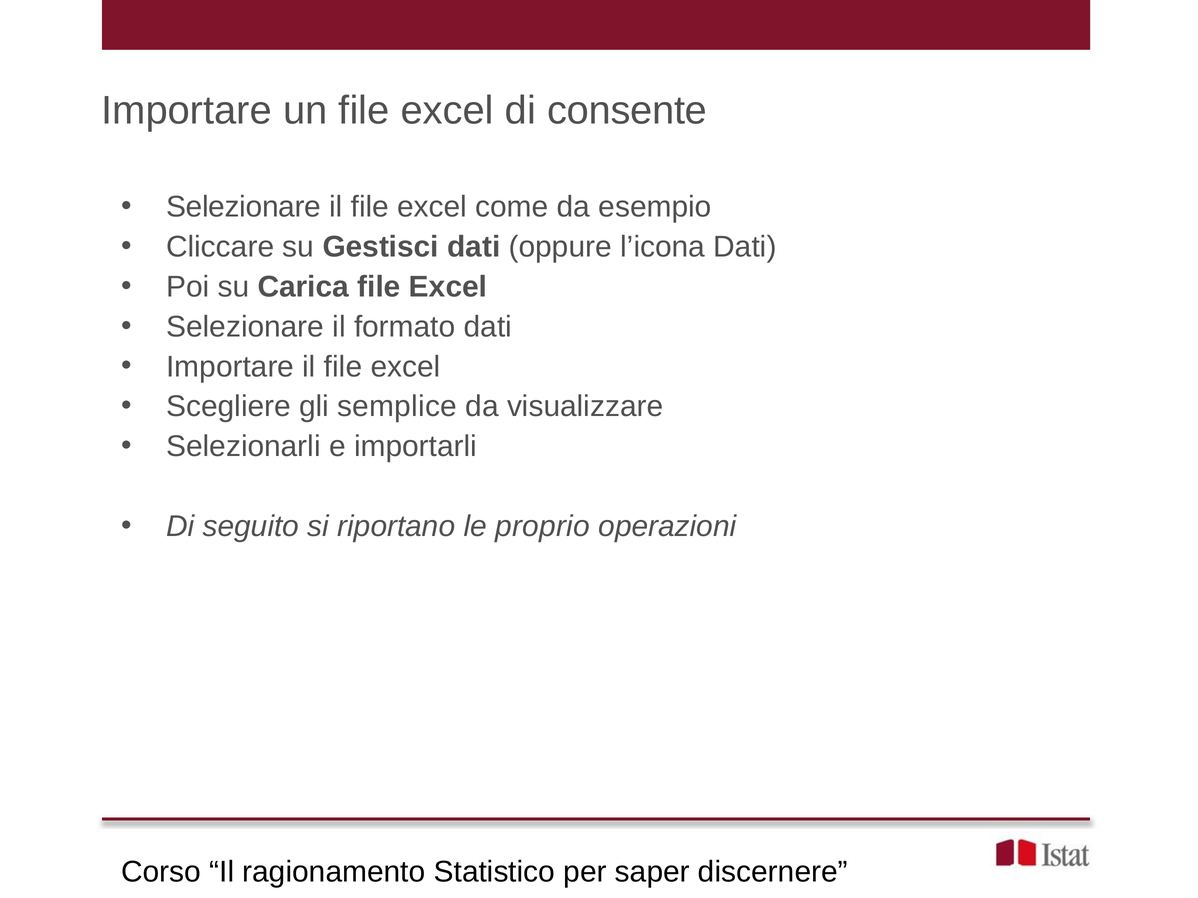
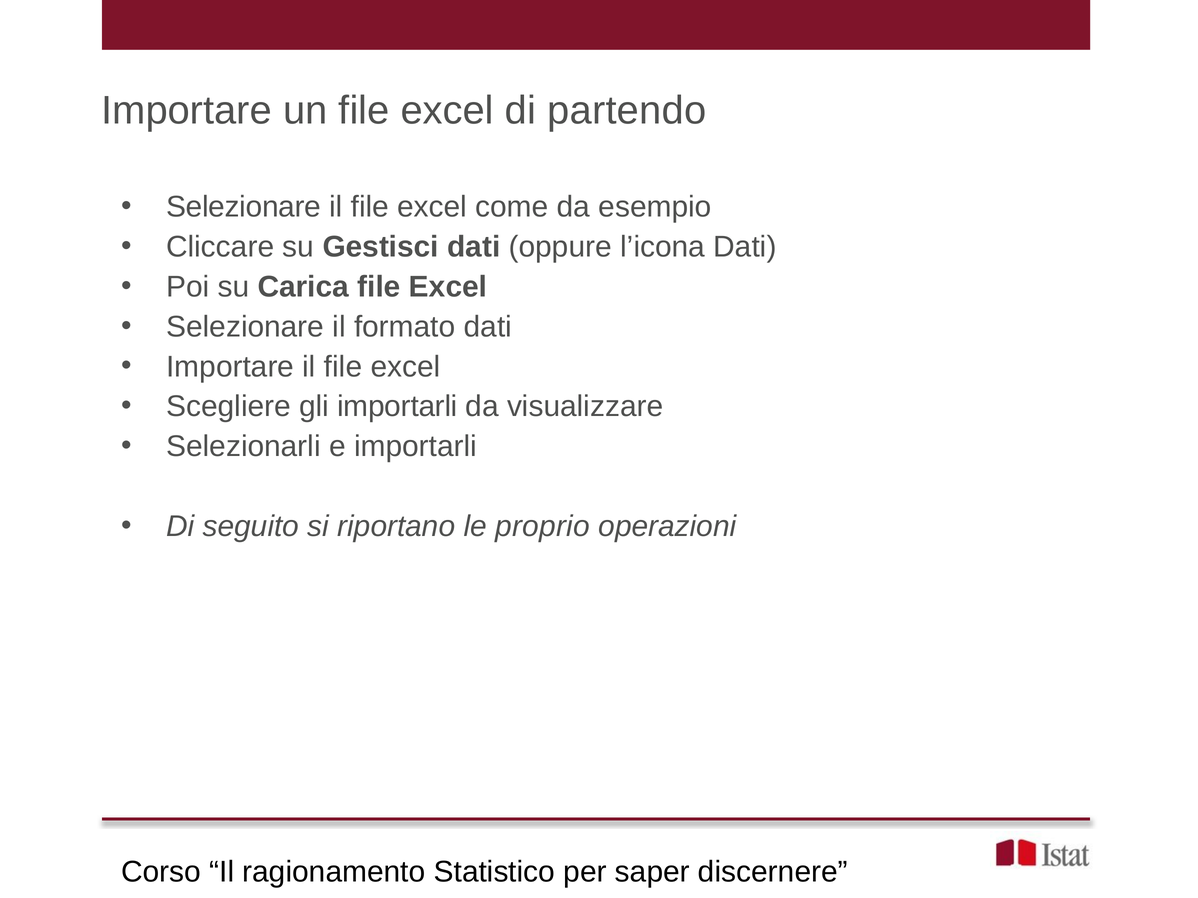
consente: consente -> partendo (627, 110)
gli semplice: semplice -> importarli (397, 407)
